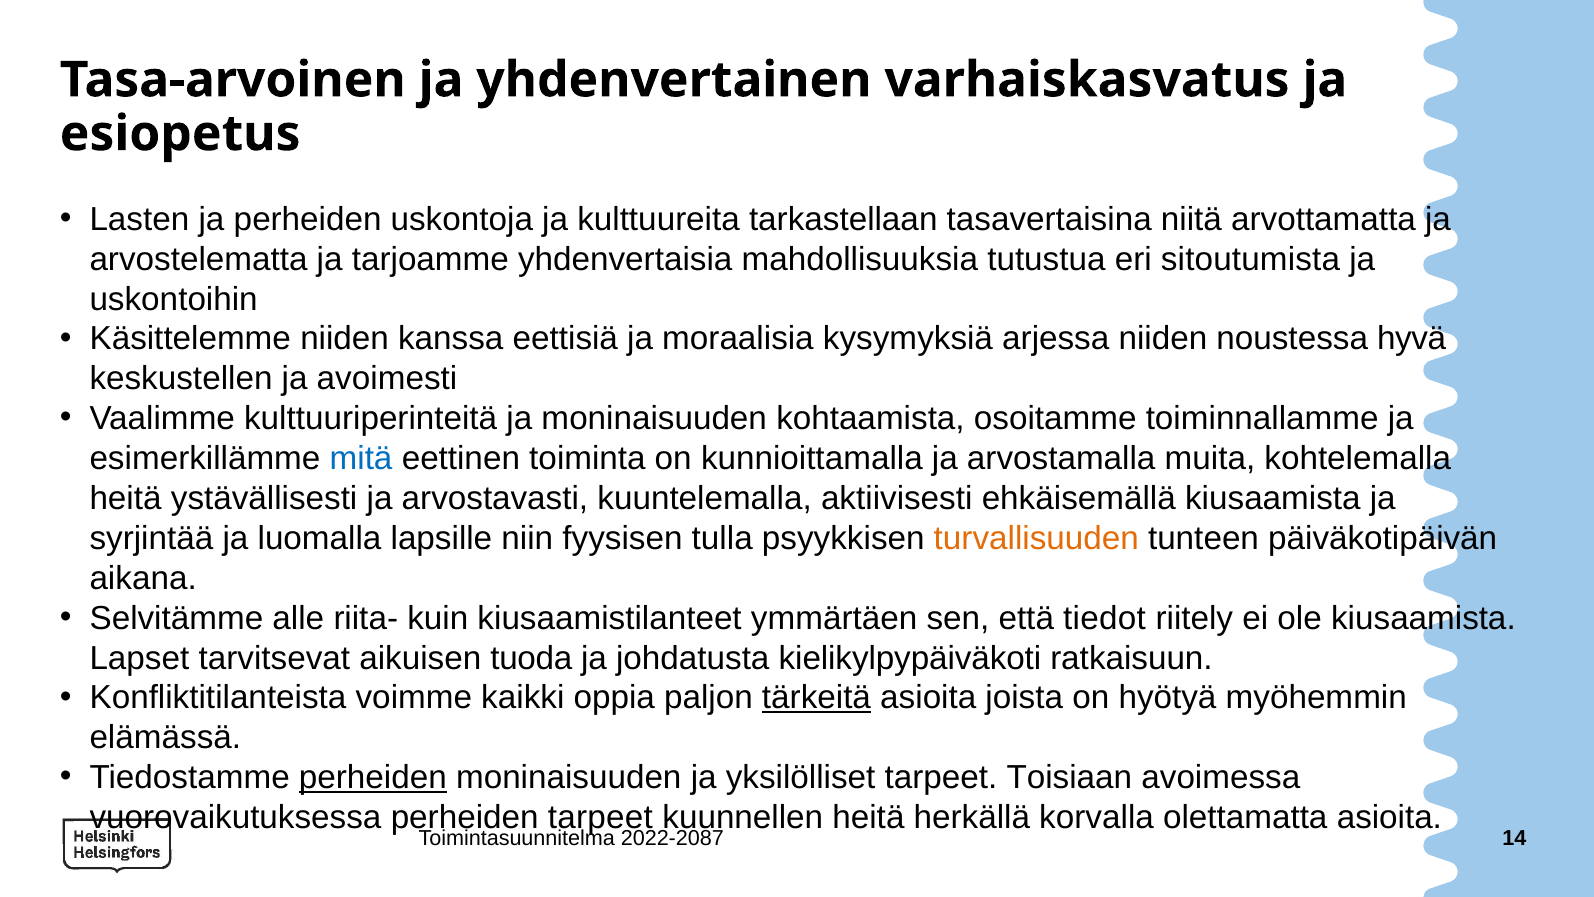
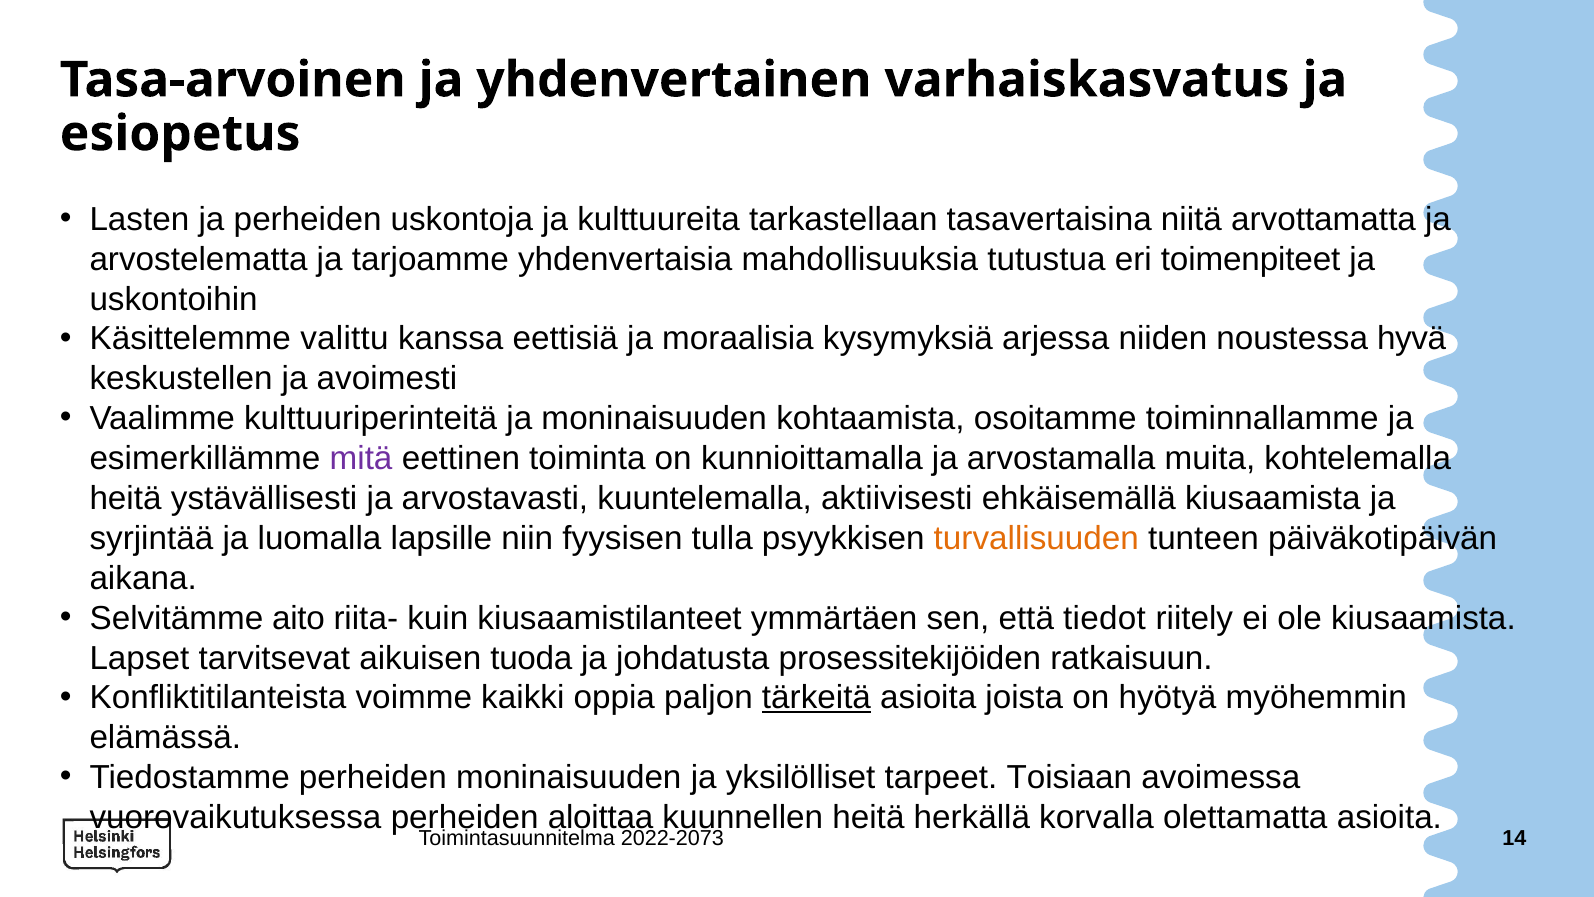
sitoutumista: sitoutumista -> toimenpiteet (1251, 259)
Käsittelemme niiden: niiden -> valittu (344, 339)
mitä colour: blue -> purple (361, 458)
alle: alle -> aito (298, 618)
kielikylpypäiväkoti: kielikylpypäiväkoti -> prosessitekijöiden (910, 658)
perheiden underline: present -> none (373, 777)
perheiden tarpeet: tarpeet -> aloittaa (601, 817)
2022-2087: 2022-2087 -> 2022-2073 (672, 838)
